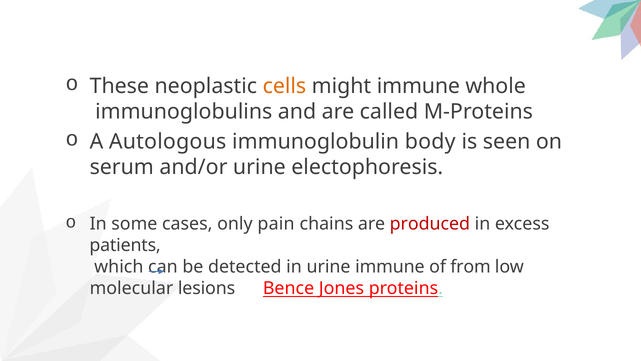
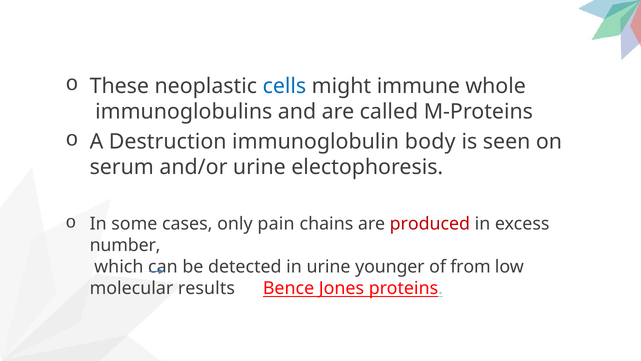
cells colour: orange -> blue (284, 86)
Autologous: Autologous -> Destruction (168, 141)
patients: patients -> number (125, 245)
urine immune: immune -> younger (390, 267)
lesions: lesions -> results (206, 288)
